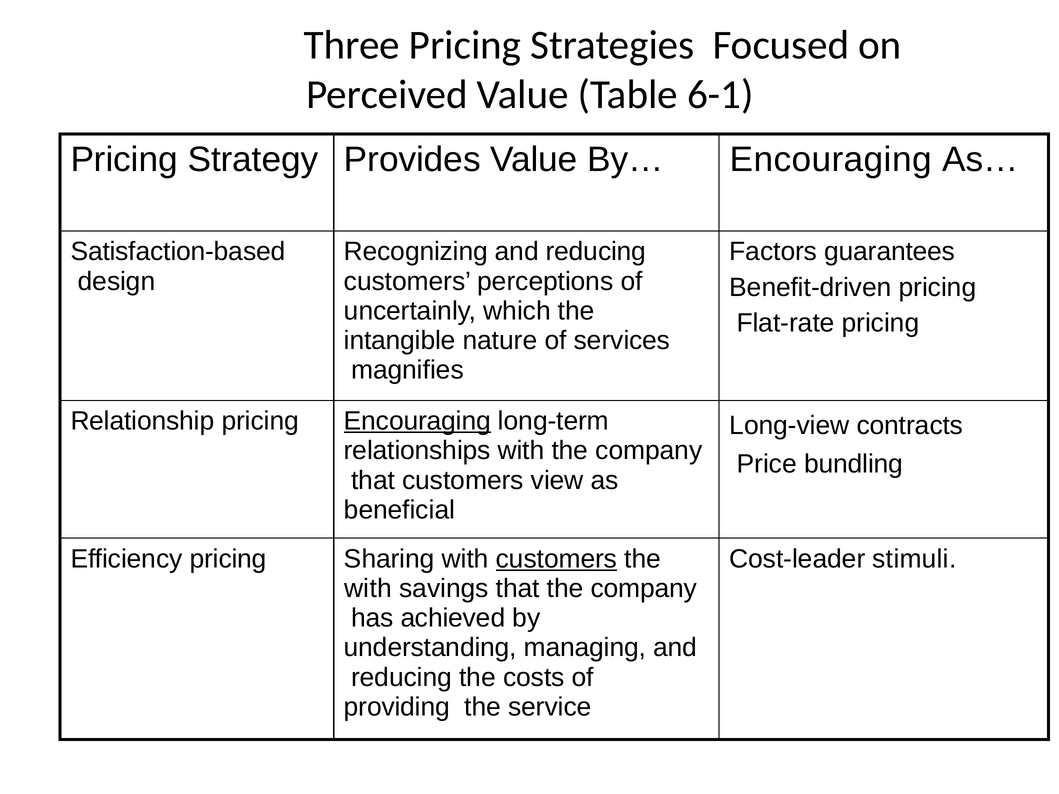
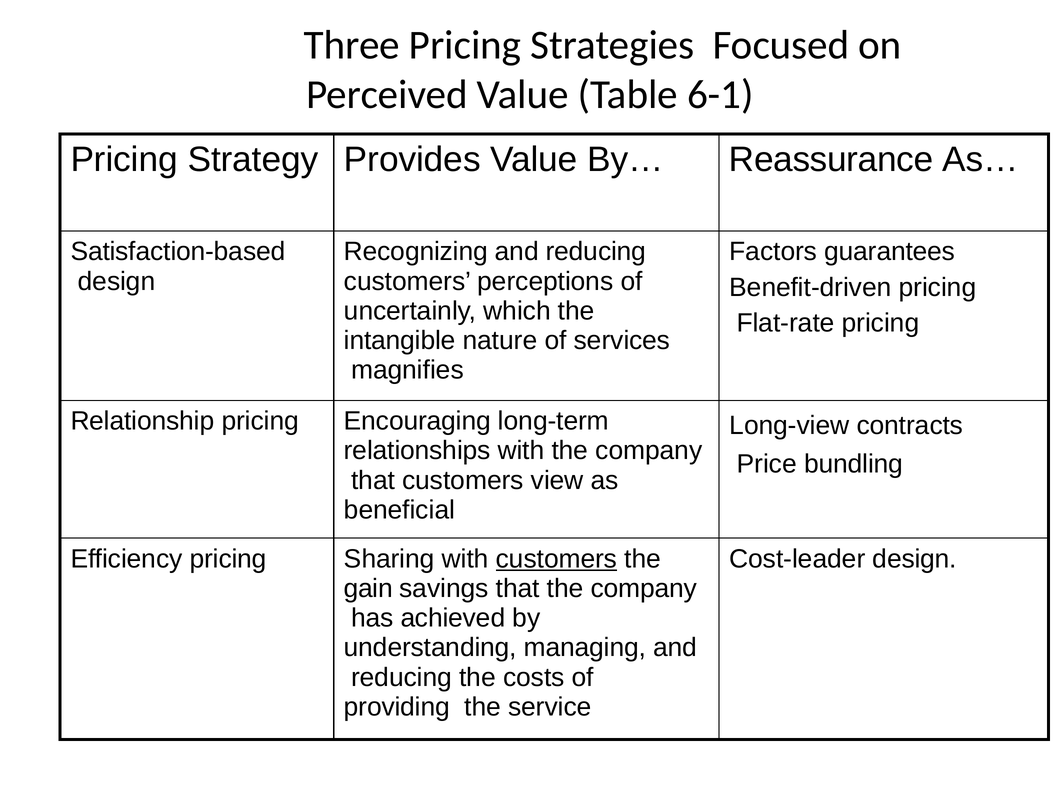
By… Encouraging: Encouraging -> Reassurance (831, 160)
Encouraging underline: present -> none (417, 421)
Cost-leader stimuli: stimuli -> design (915, 559)
with: with -> gain (368, 589)
